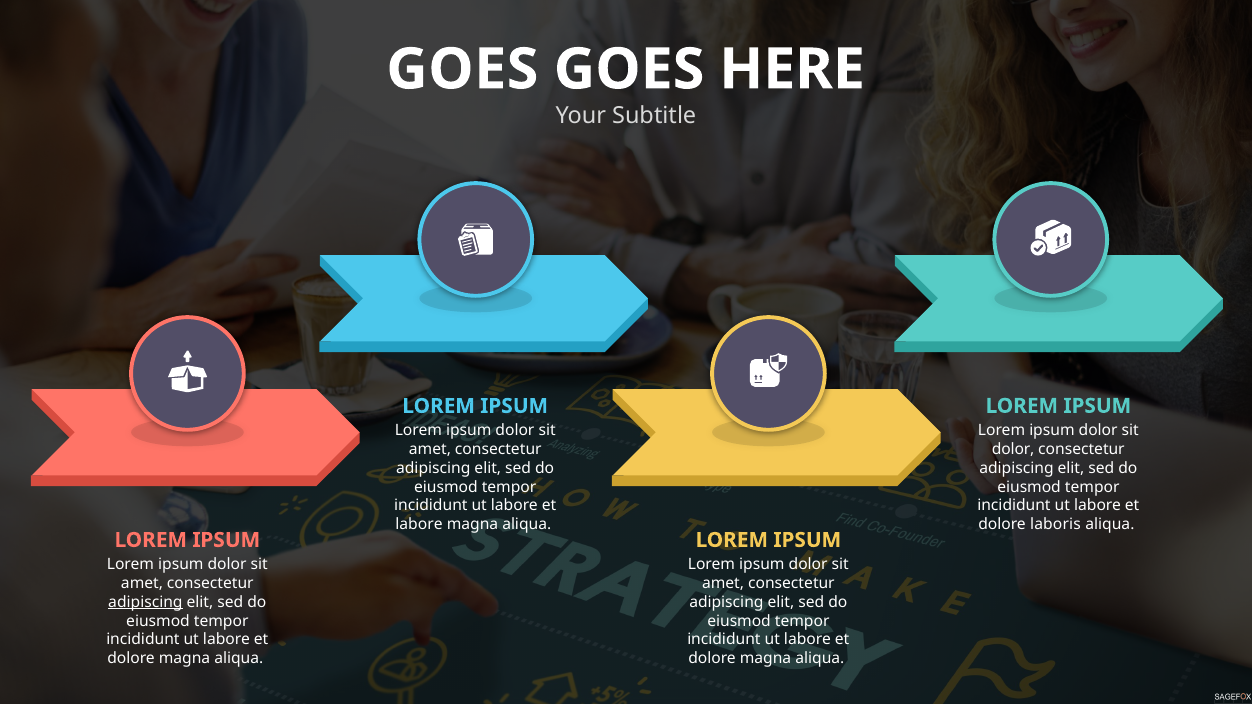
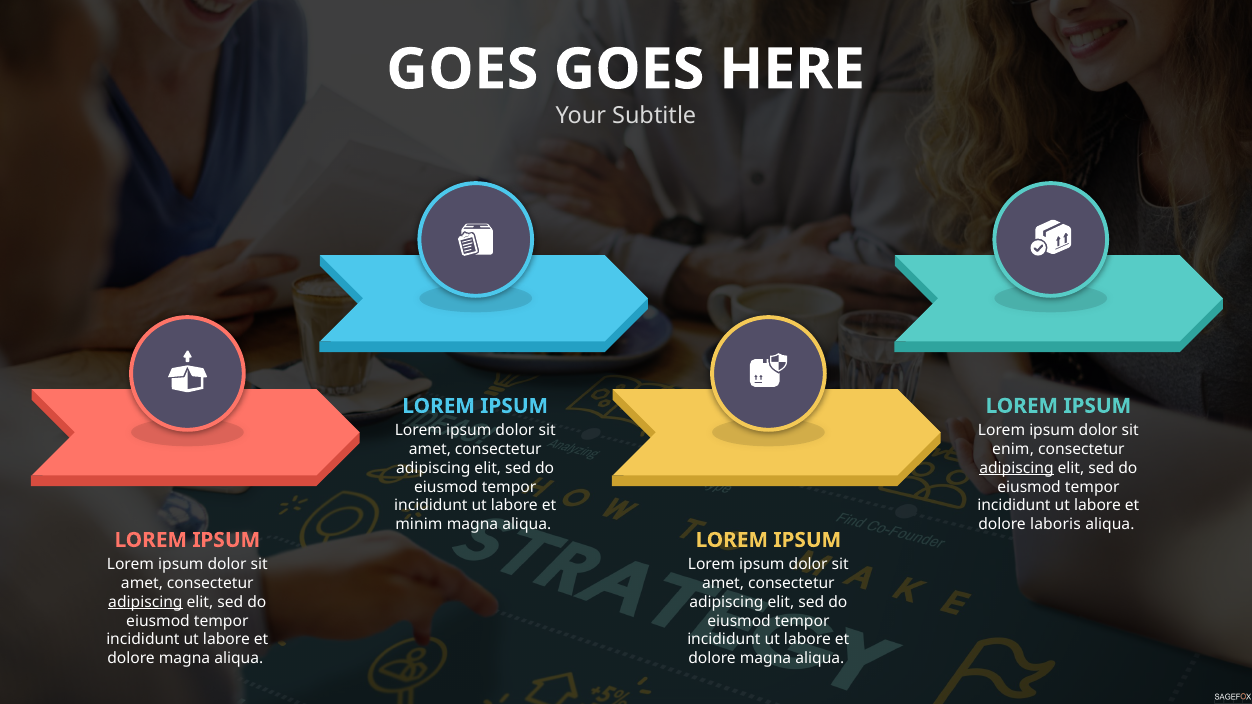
dolor: dolor -> enim (1013, 449)
adipiscing underline: none -> present (1016, 468)
labore: labore -> minim (419, 525)
